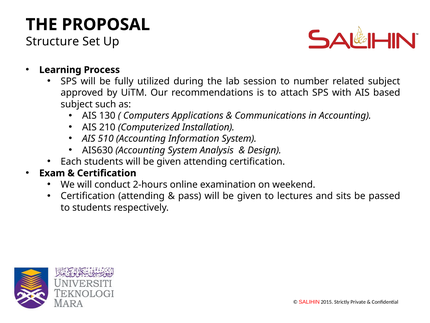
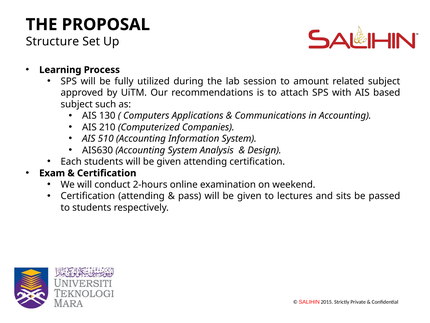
number: number -> amount (311, 81)
Installation: Installation -> Companies (208, 127)
